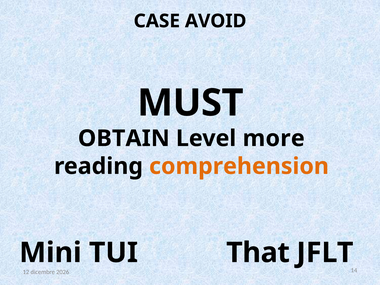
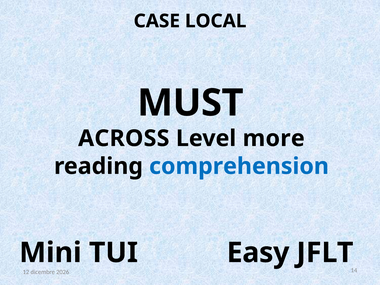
AVOID: AVOID -> LOCAL (216, 21)
OBTAIN: OBTAIN -> ACROSS (124, 138)
comprehension colour: orange -> blue (239, 166)
That: That -> Easy (258, 253)
